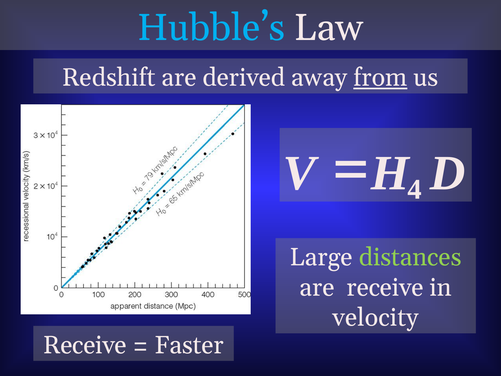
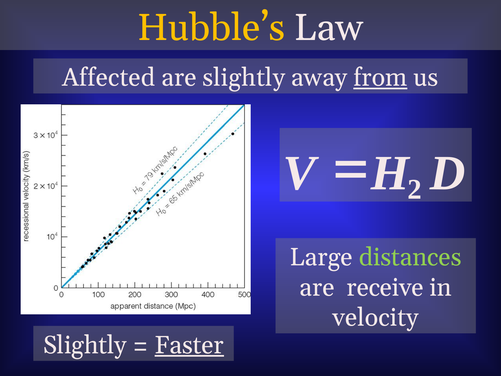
Hubble’s colour: light blue -> yellow (211, 28)
Redshift: Redshift -> Affected (109, 78)
are derived: derived -> slightly (244, 78)
4: 4 -> 2 (415, 189)
Receive: Receive -> Slightly (85, 345)
Faster underline: none -> present (189, 345)
